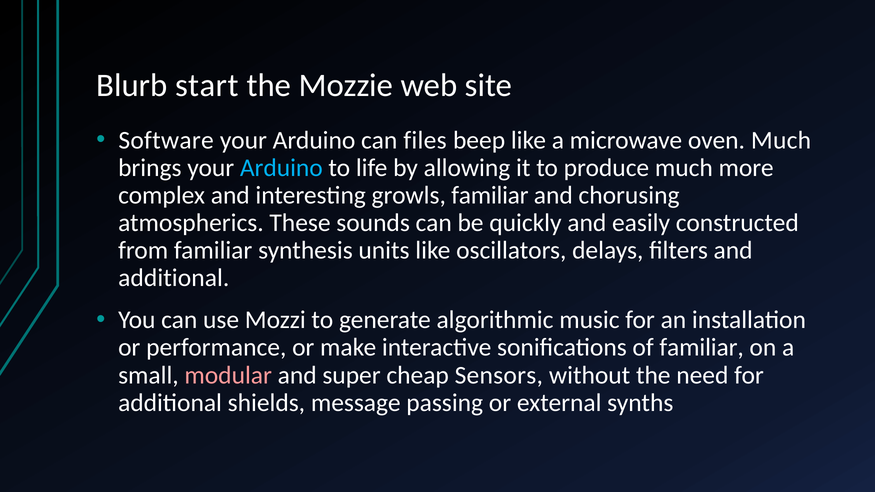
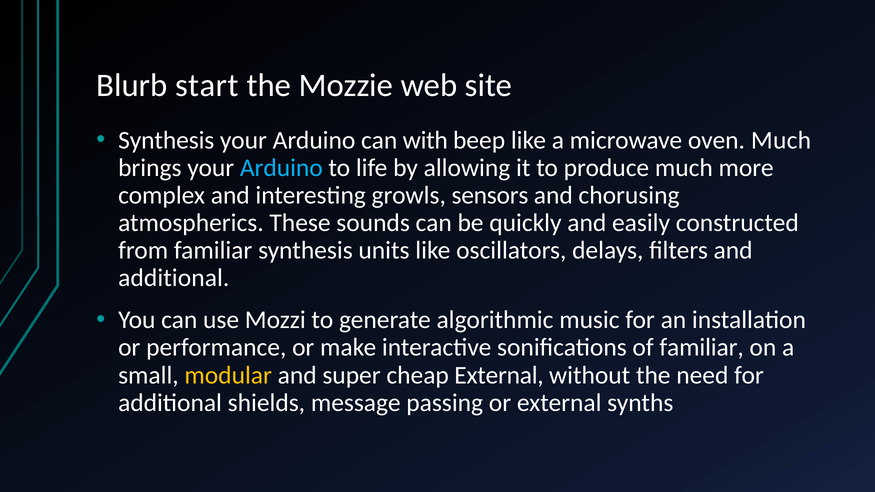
Software: Software -> Synthesis (166, 140)
files: files -> with (425, 140)
growls familiar: familiar -> sensors (490, 195)
modular colour: pink -> yellow (228, 375)
cheap Sensors: Sensors -> External (499, 375)
